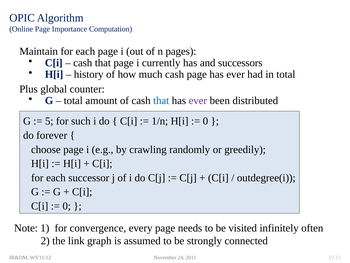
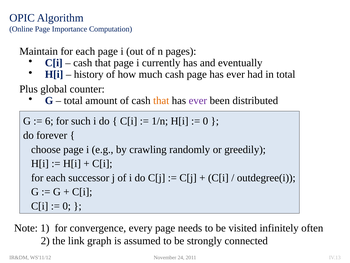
successors: successors -> eventually (240, 63)
that colour: blue -> orange (161, 100)
5: 5 -> 6 (49, 121)
